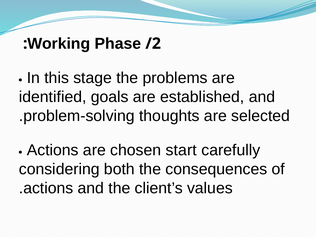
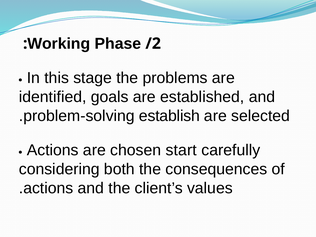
thoughts: thoughts -> establish (169, 116)
